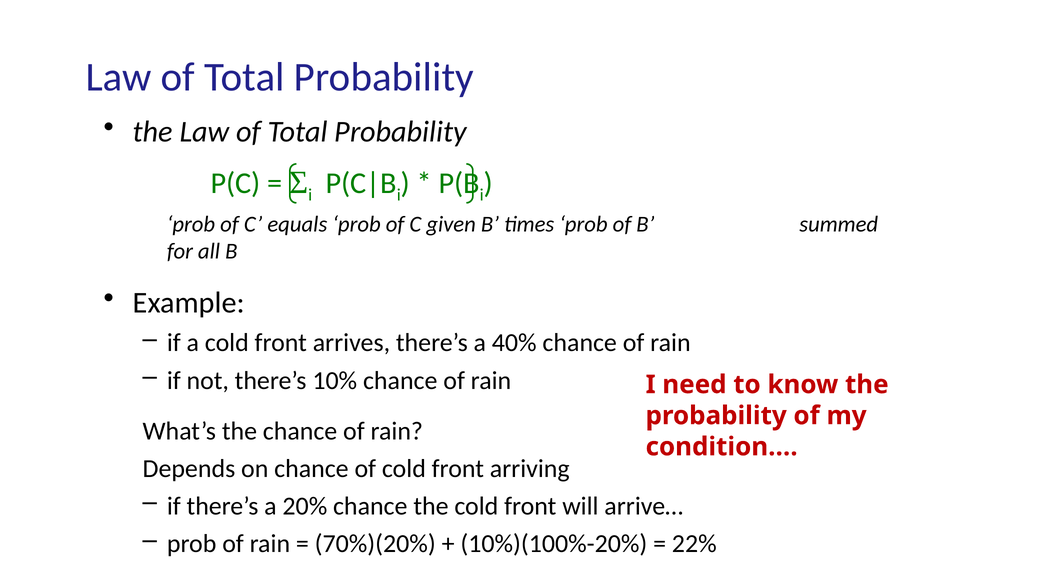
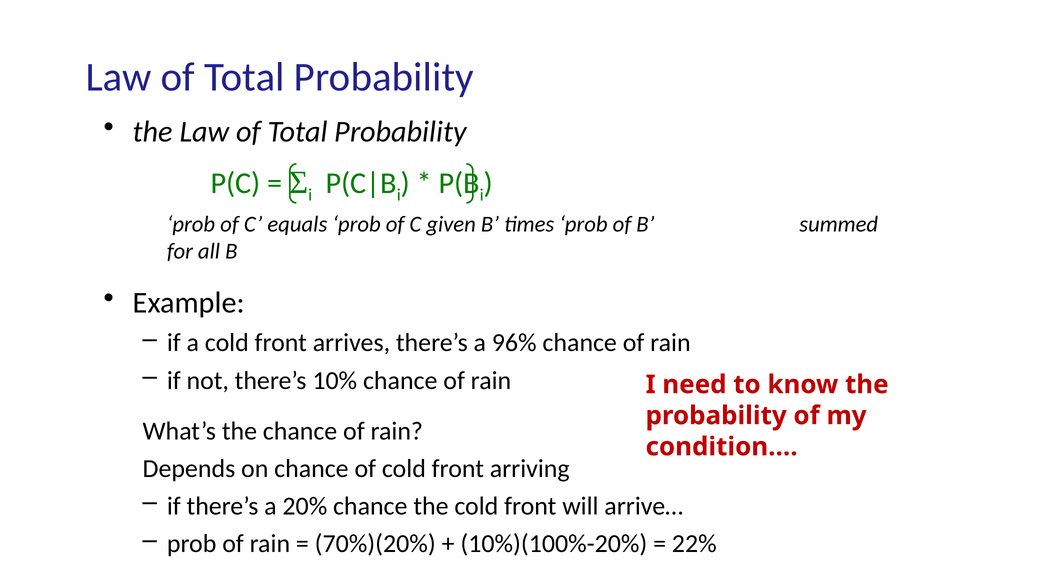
40%: 40% -> 96% (514, 343)
